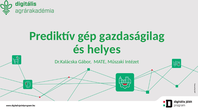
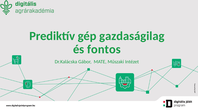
helyes: helyes -> fontos (104, 49)
